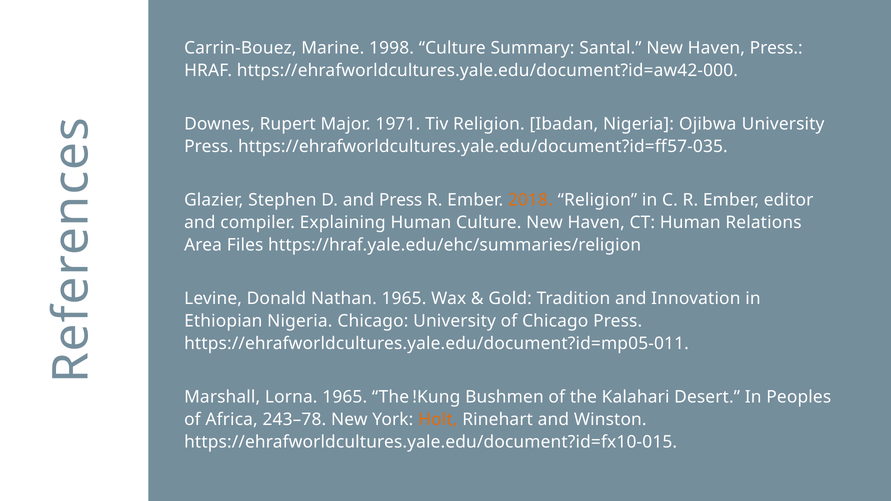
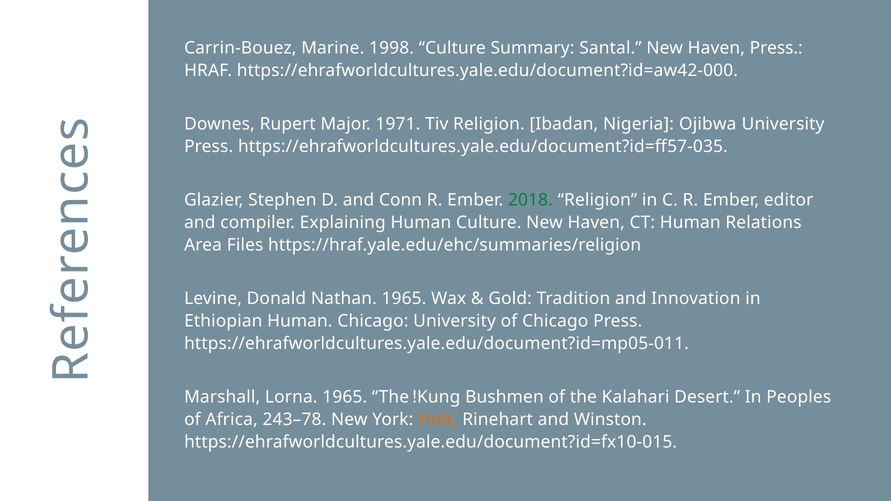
and Press: Press -> Conn (401, 200)
2018 colour: orange -> green (530, 200)
Ethiopian Nigeria: Nigeria -> Human (300, 321)
